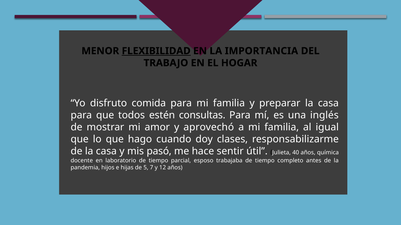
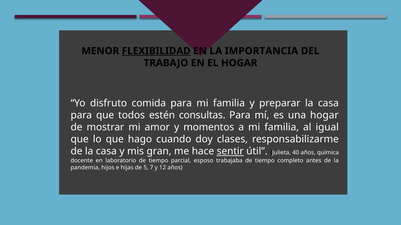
una inglés: inglés -> hogar (324, 116)
aprovechó: aprovechó -> momentos (209, 128)
pasó: pasó -> gran (159, 152)
sentir underline: none -> present (230, 152)
